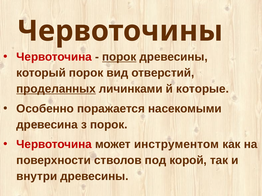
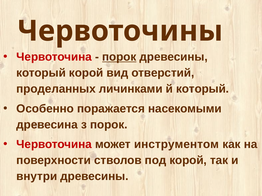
который порок: порок -> корой (86, 73)
проделанных underline: present -> none (56, 89)
й которые: которые -> который (203, 89)
